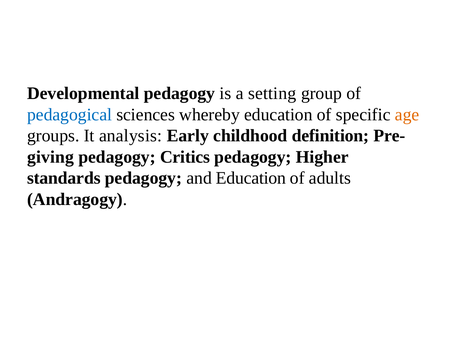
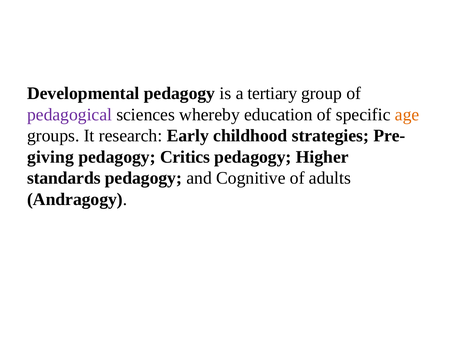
setting: setting -> tertiary (272, 93)
pedagogical colour: blue -> purple (70, 114)
analysis: analysis -> research (131, 136)
definition: definition -> strategies (330, 136)
and Education: Education -> Cognitive (251, 178)
